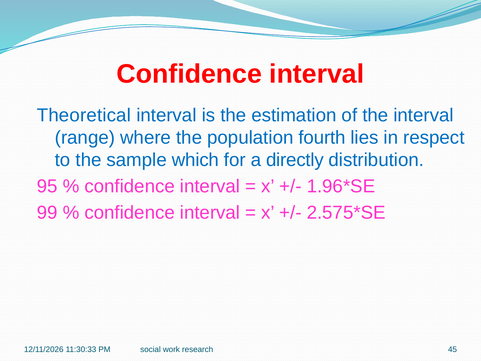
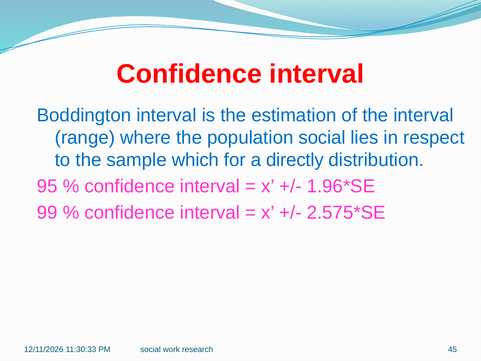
Theoretical: Theoretical -> Boddington (84, 115)
population fourth: fourth -> social (322, 138)
